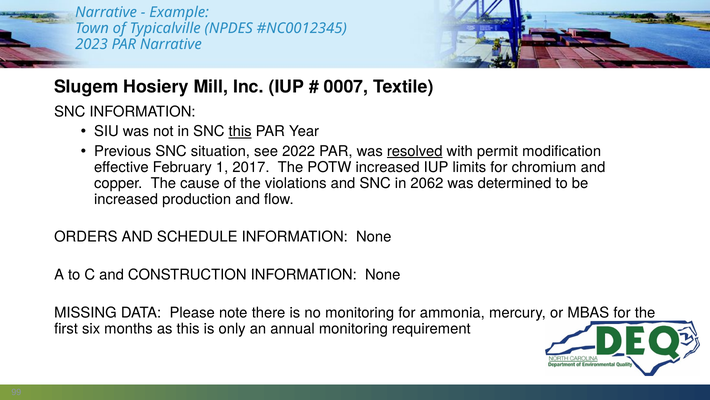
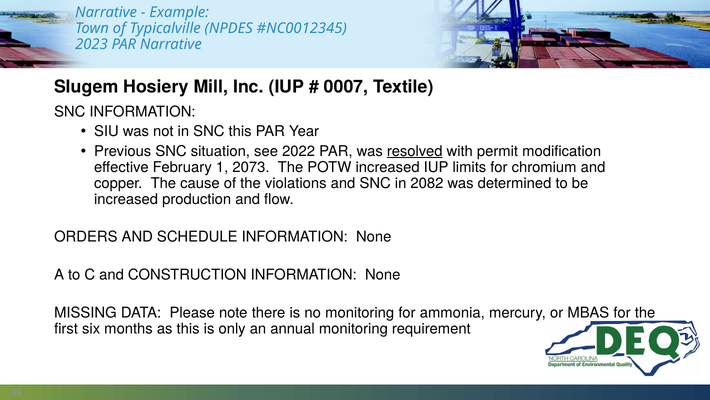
this underline: present -> none (240, 131)
2017: 2017 -> 2073 (251, 167)
2062: 2062 -> 2082 (427, 183)
